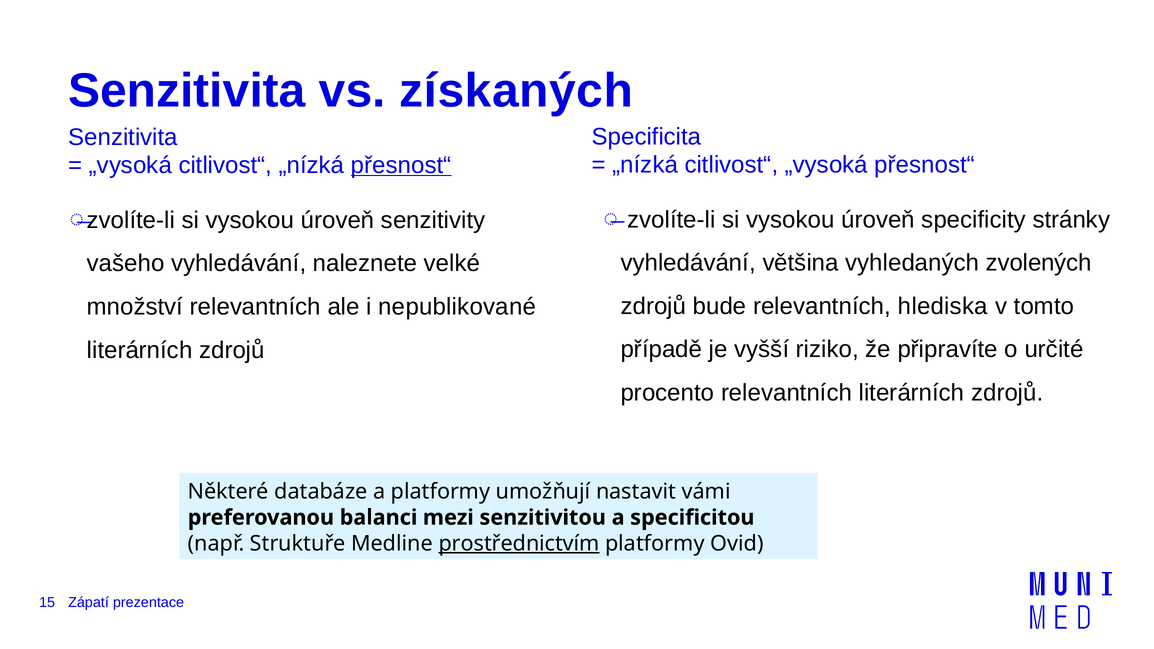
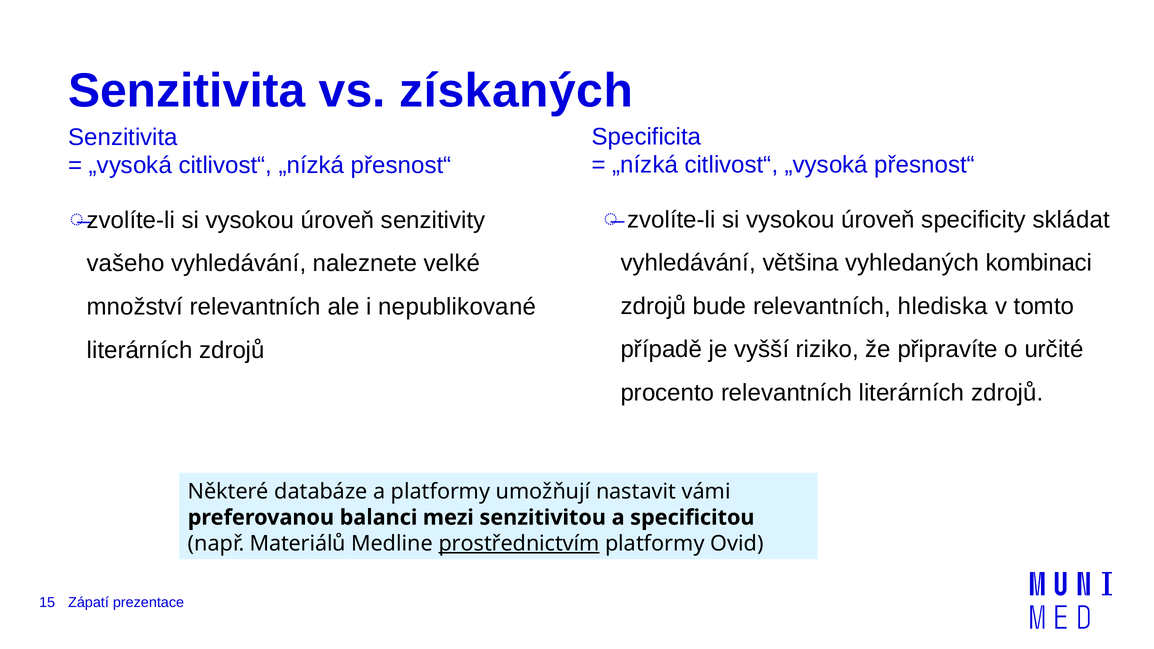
přesnost“ underline: present -> none (401, 165)
stránky: stránky -> skládat (1071, 220)
zvolených: zvolených -> kombinaci (1039, 263)
Struktuře: Struktuře -> Materiálů (298, 544)
